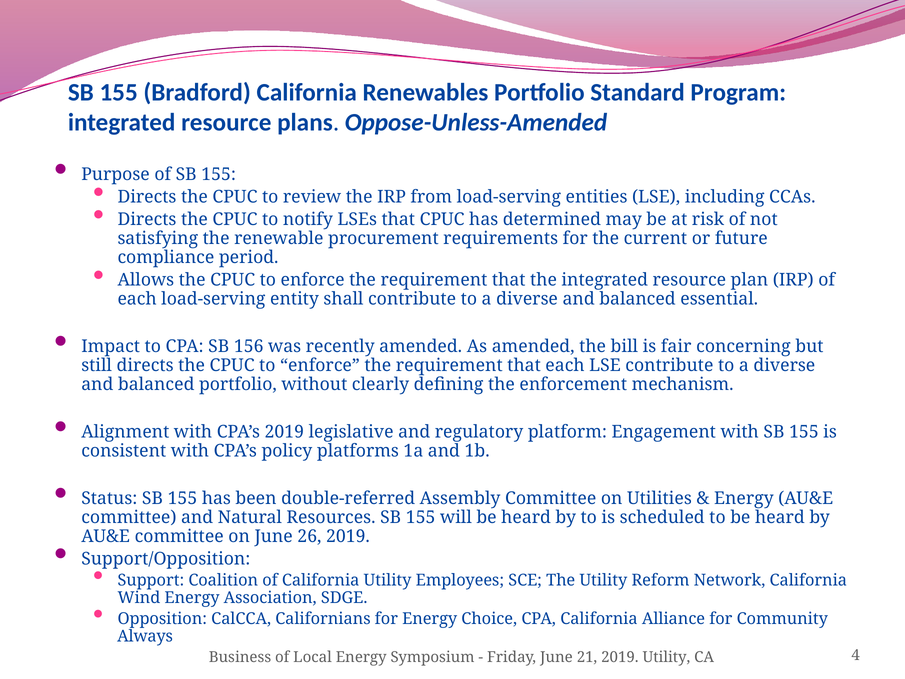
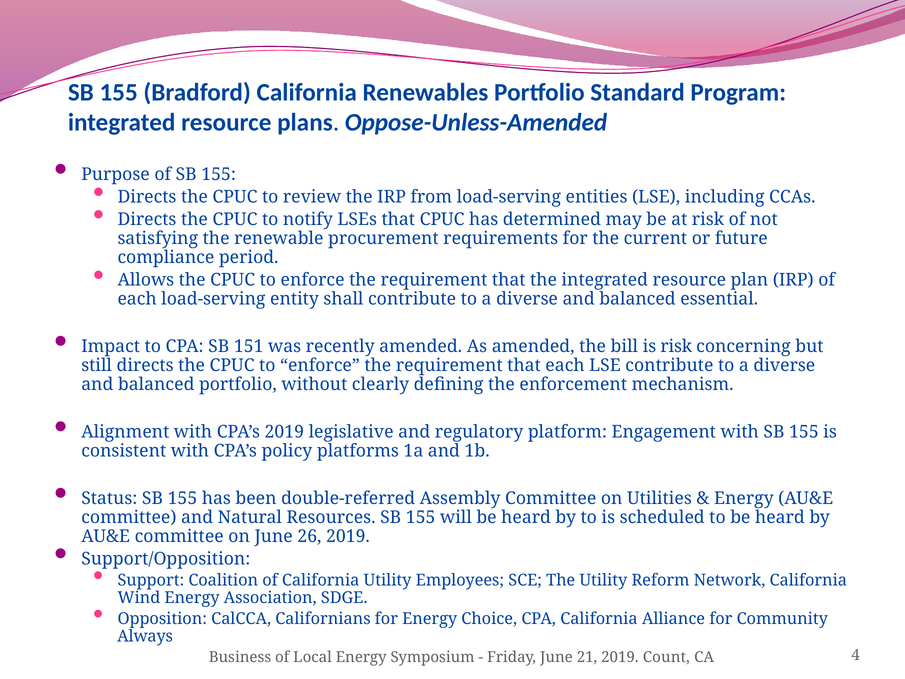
156: 156 -> 151 (249, 346)
is fair: fair -> risk (676, 346)
2019 Utility: Utility -> Count (666, 657)
